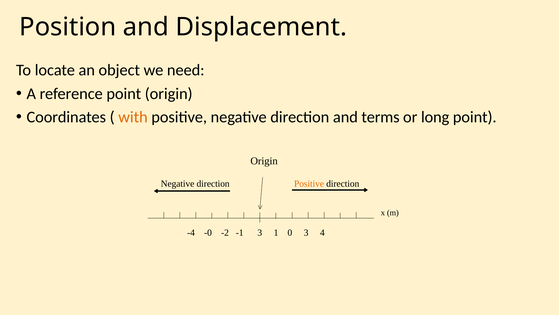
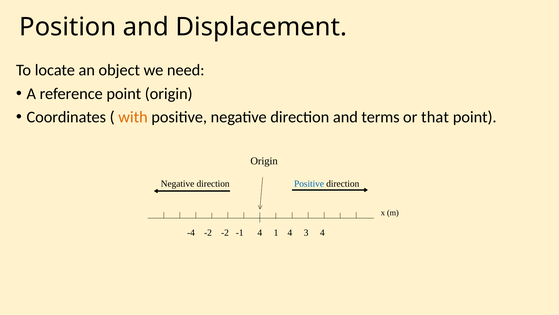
long: long -> that (435, 117)
Positive colour: orange -> blue (309, 183)
-4 -0: -0 -> -2 (208, 232)
-1 3: 3 -> 4 (260, 232)
1 0: 0 -> 4 (290, 232)
